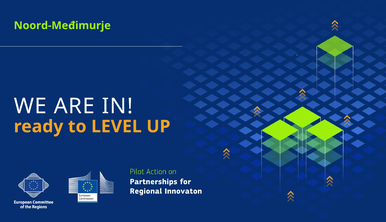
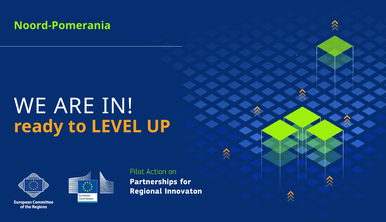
Noord-Međimurje: Noord-Međimurje -> Noord-Pomerania (62, 26)
